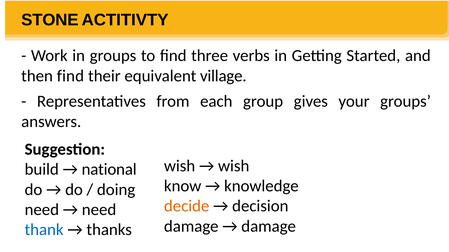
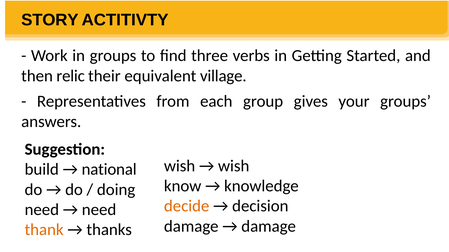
STONE: STONE -> STORY (50, 20)
then find: find -> relic (71, 76)
thank colour: blue -> orange (44, 230)
